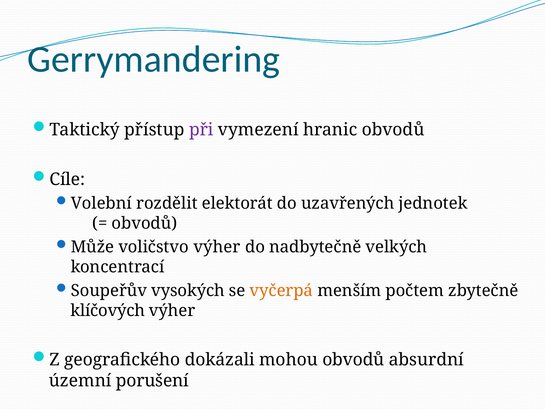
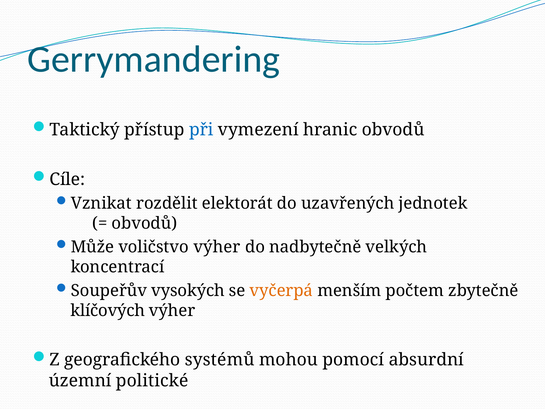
při colour: purple -> blue (201, 130)
Volební: Volební -> Vznikat (101, 203)
dokázali: dokázali -> systémů (220, 360)
mohou obvodů: obvodů -> pomocí (353, 360)
porušení: porušení -> politické (152, 381)
